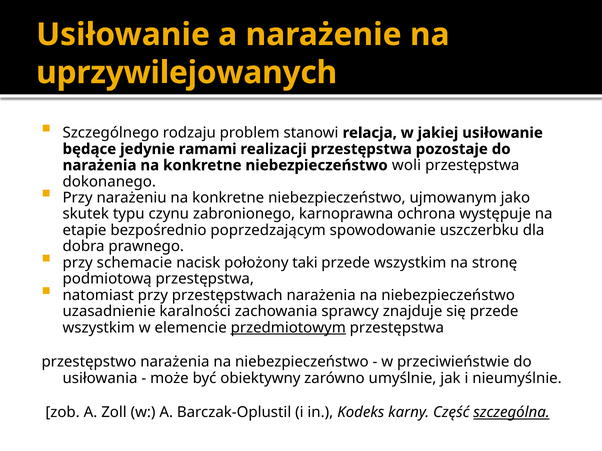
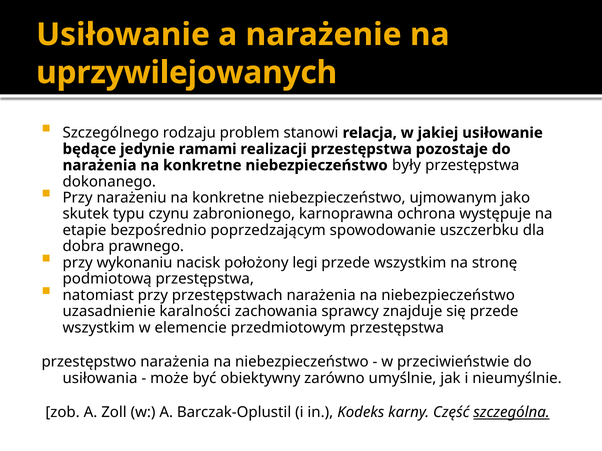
woli: woli -> były (407, 165)
schemacie: schemacie -> wykonaniu (135, 263)
taki: taki -> legi (305, 263)
przedmiotowym underline: present -> none (288, 328)
